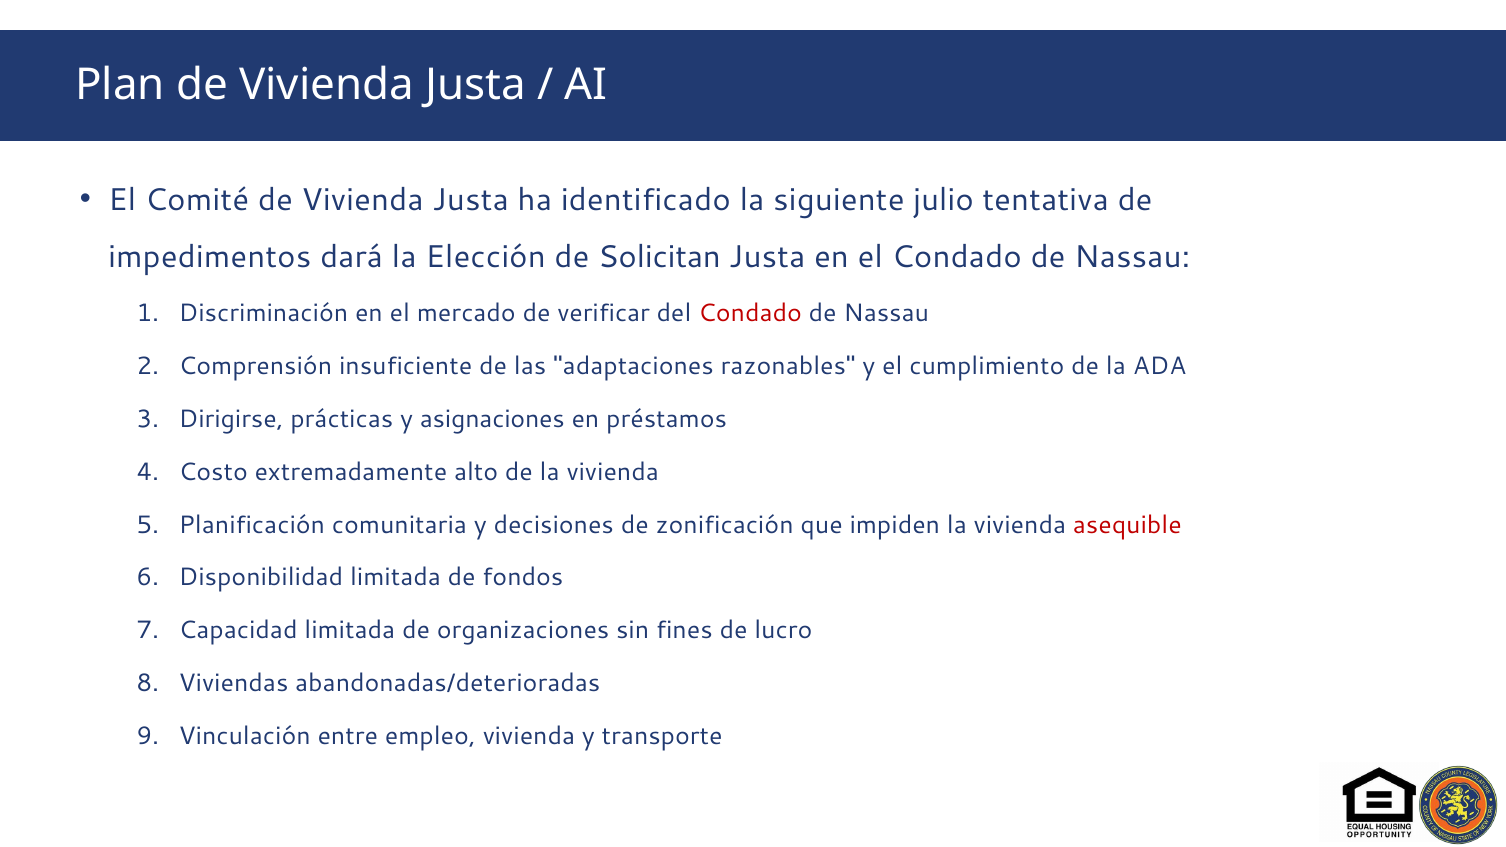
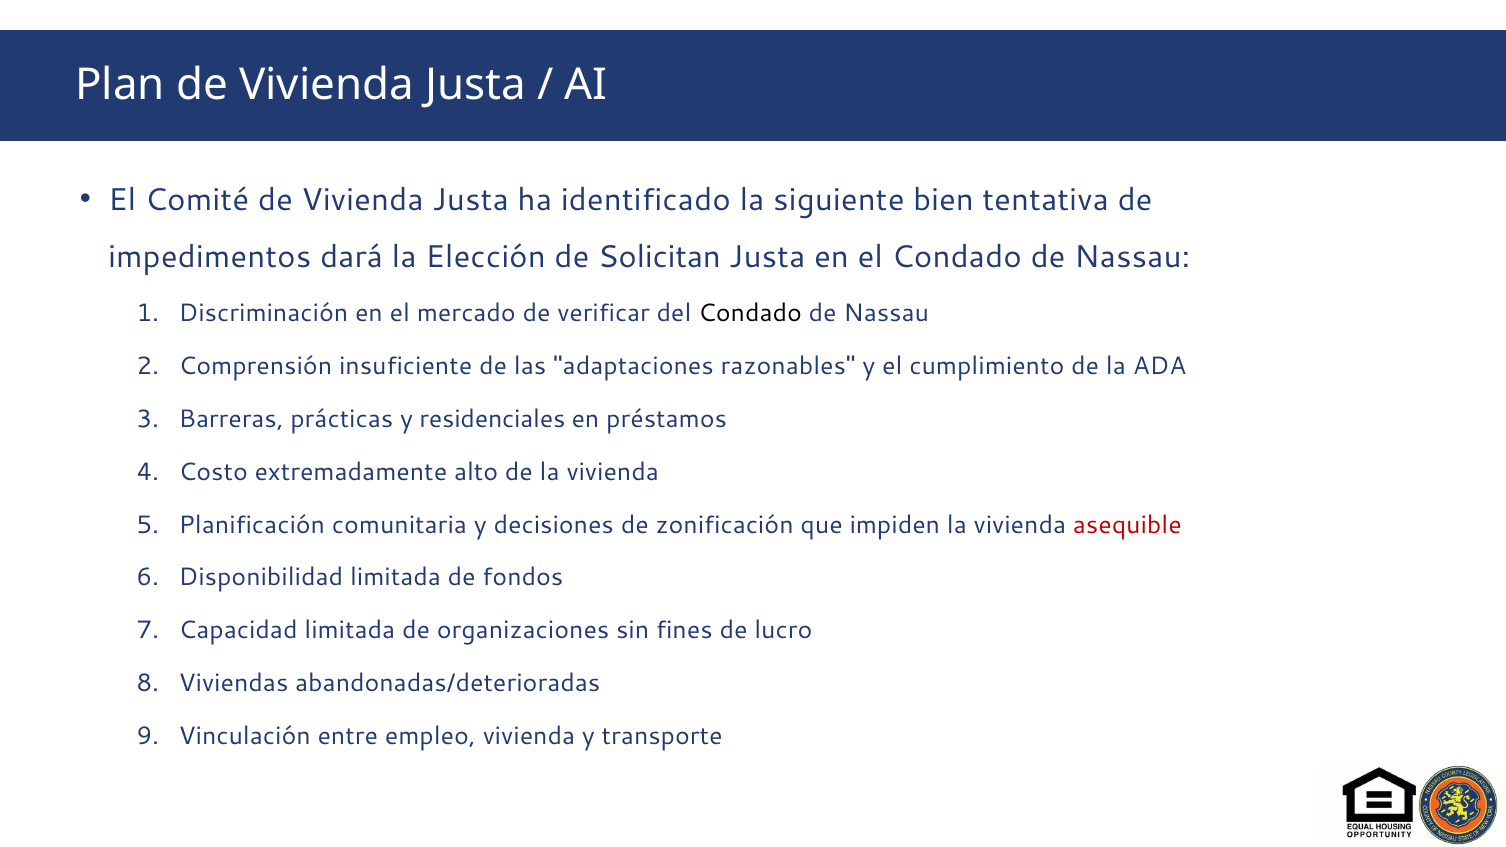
julio: julio -> bien (943, 200)
Condado colour: red -> black (750, 313)
Dirigirse: Dirigirse -> Barreras (231, 419)
asignaciones: asignaciones -> residenciales (492, 419)
